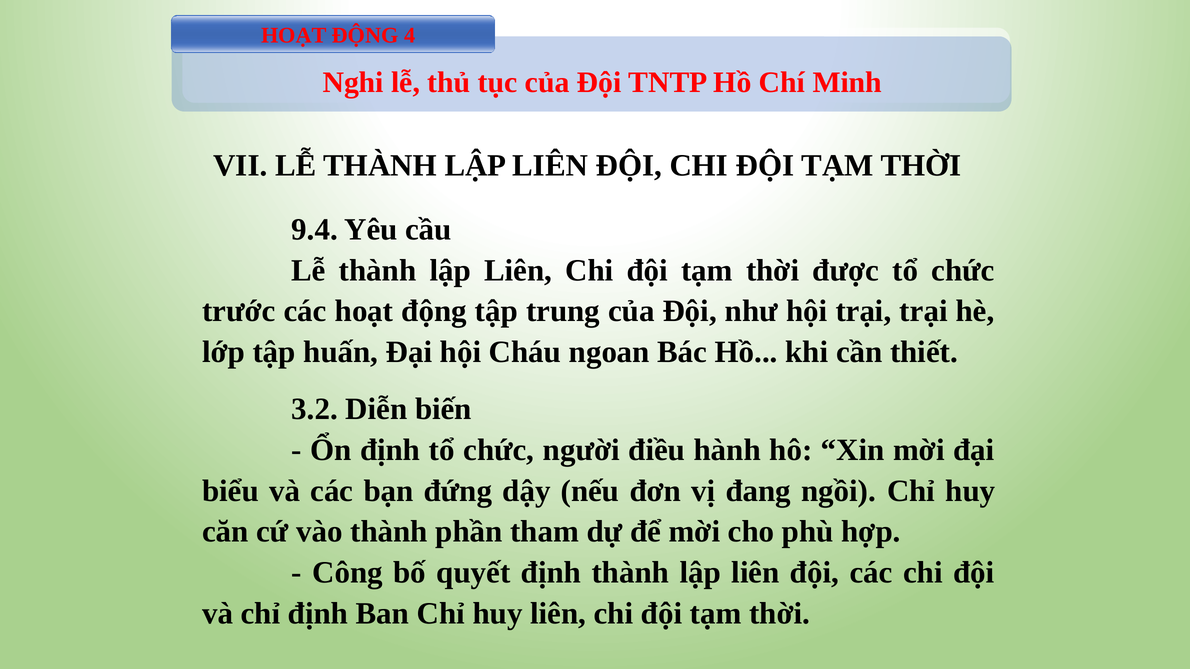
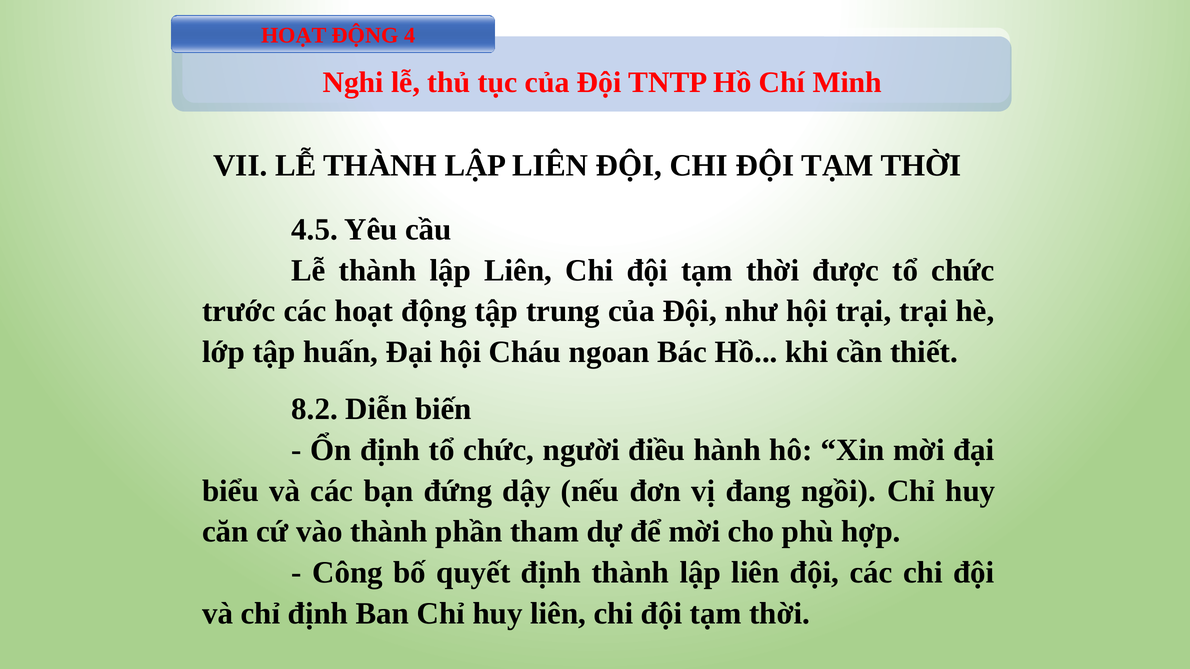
9.4: 9.4 -> 4.5 (315, 230)
3.2: 3.2 -> 8.2 (315, 409)
